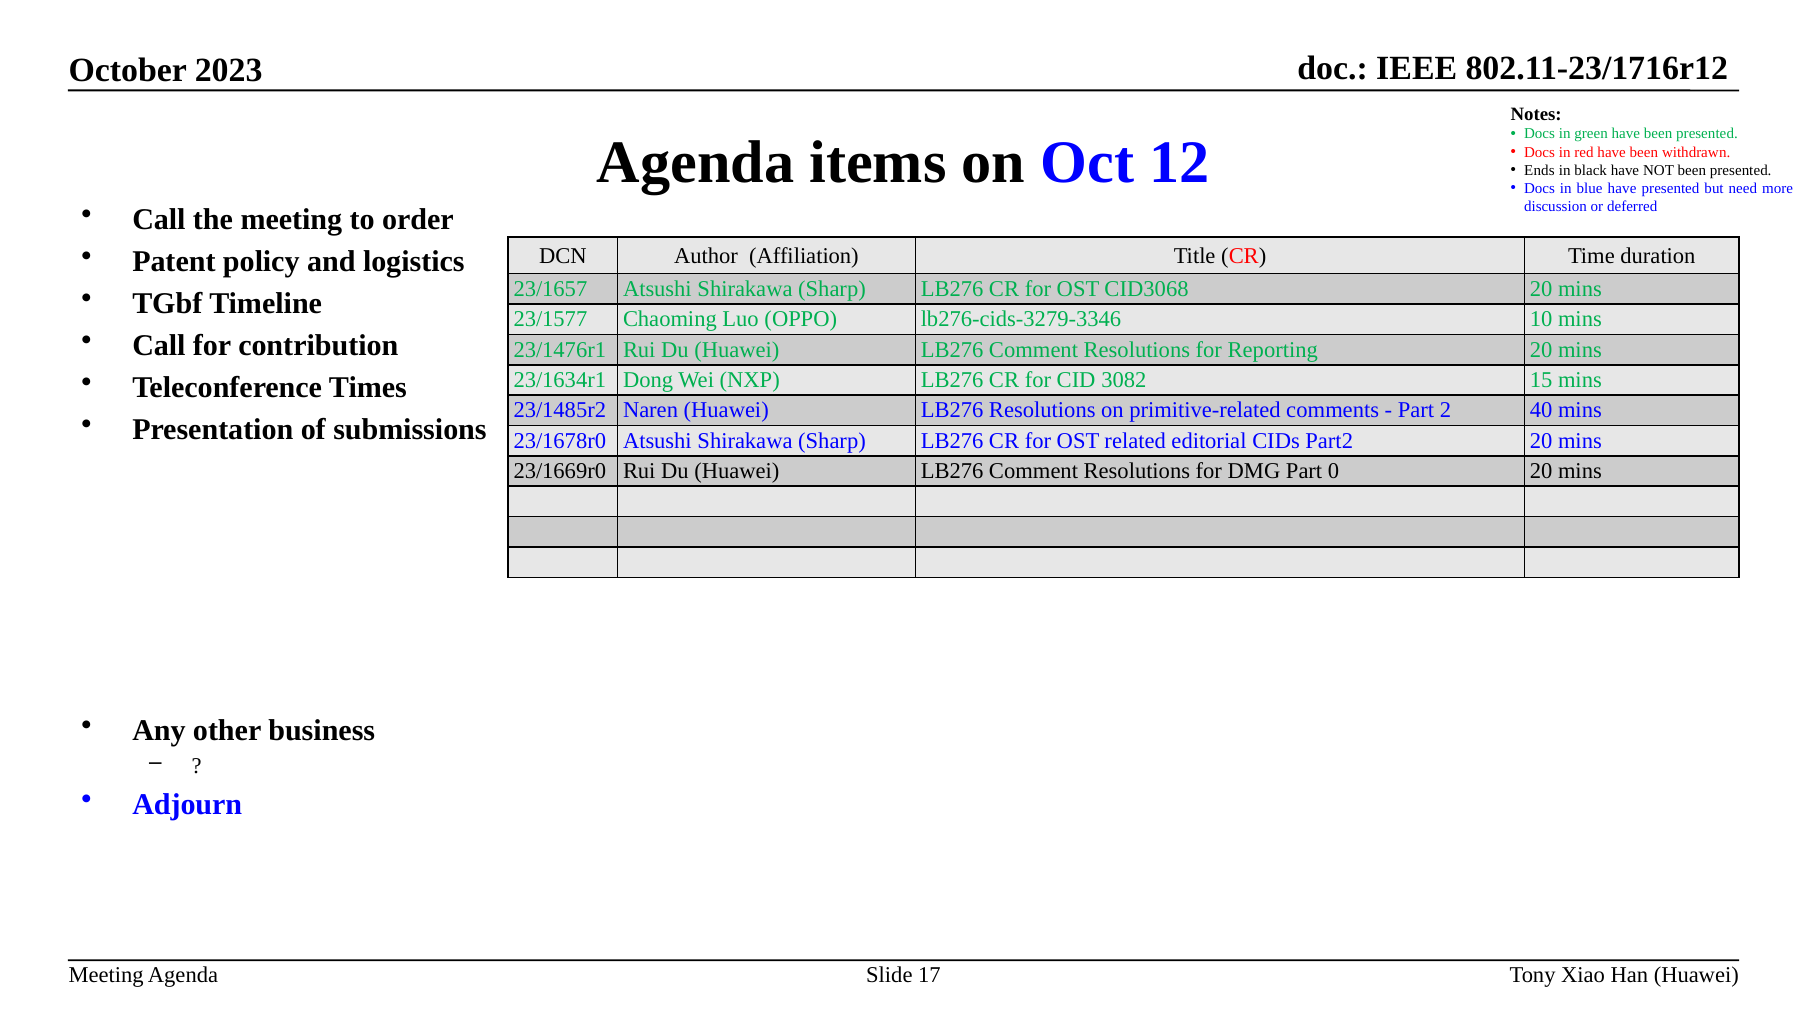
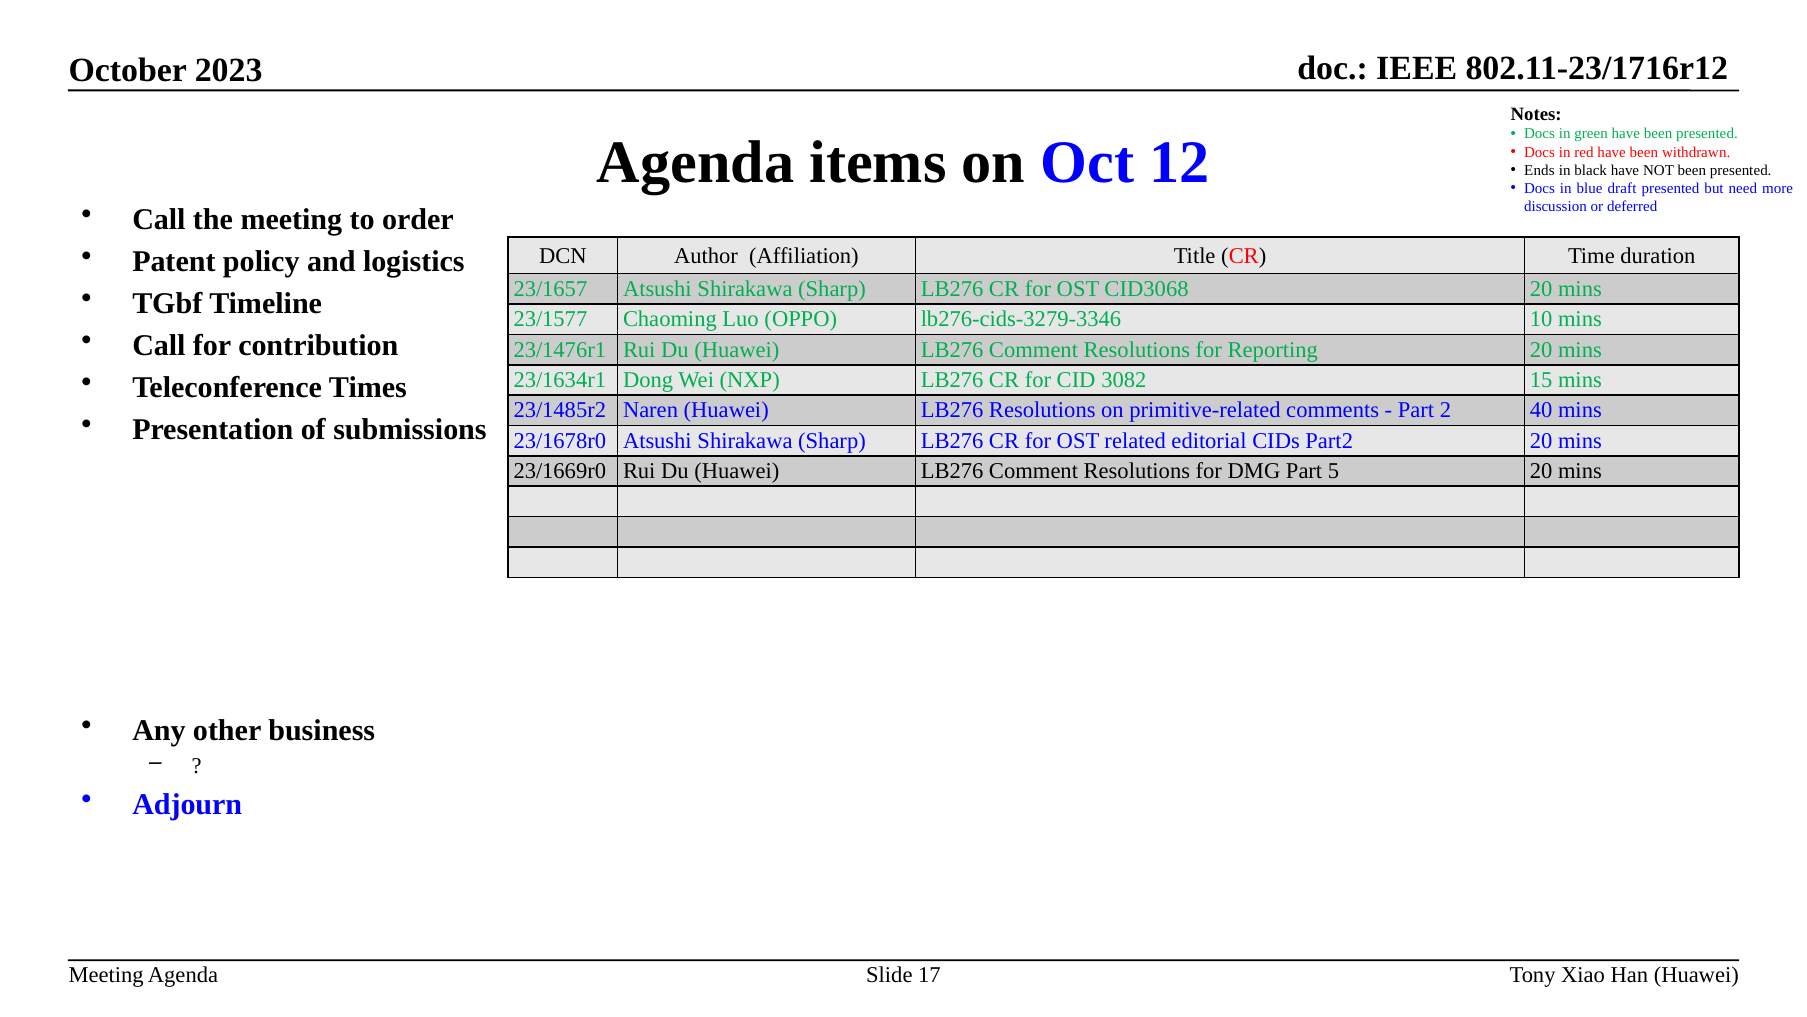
blue have: have -> draft (1622, 188)
0: 0 -> 5 (1333, 471)
